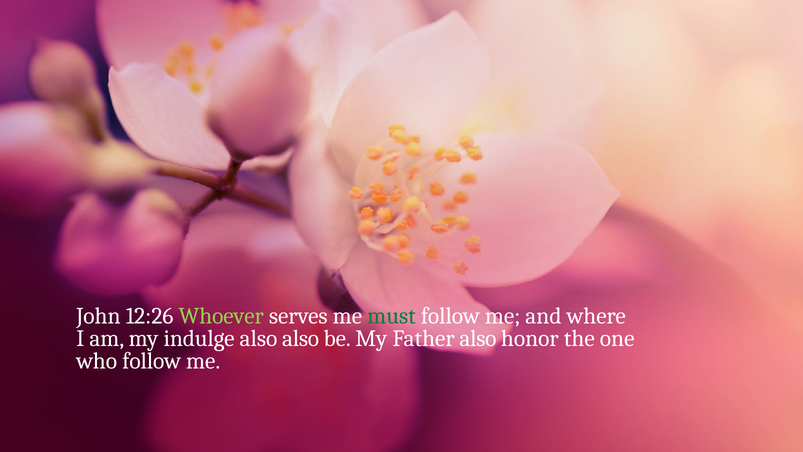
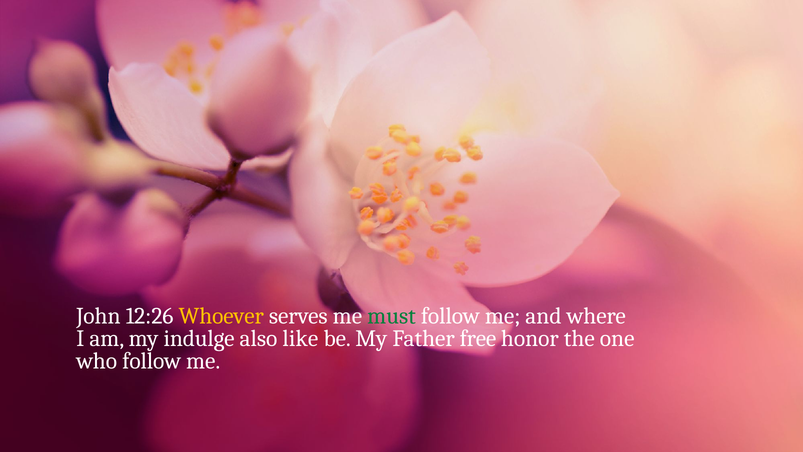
Whoever colour: light green -> yellow (221, 316)
also also: also -> like (300, 338)
Father also: also -> free (478, 338)
